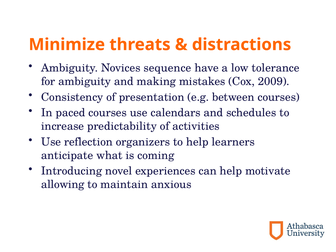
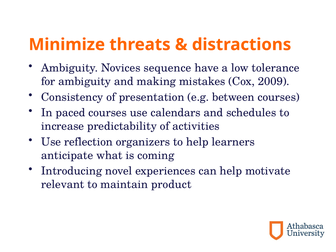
allowing: allowing -> relevant (63, 184)
anxious: anxious -> product (171, 184)
